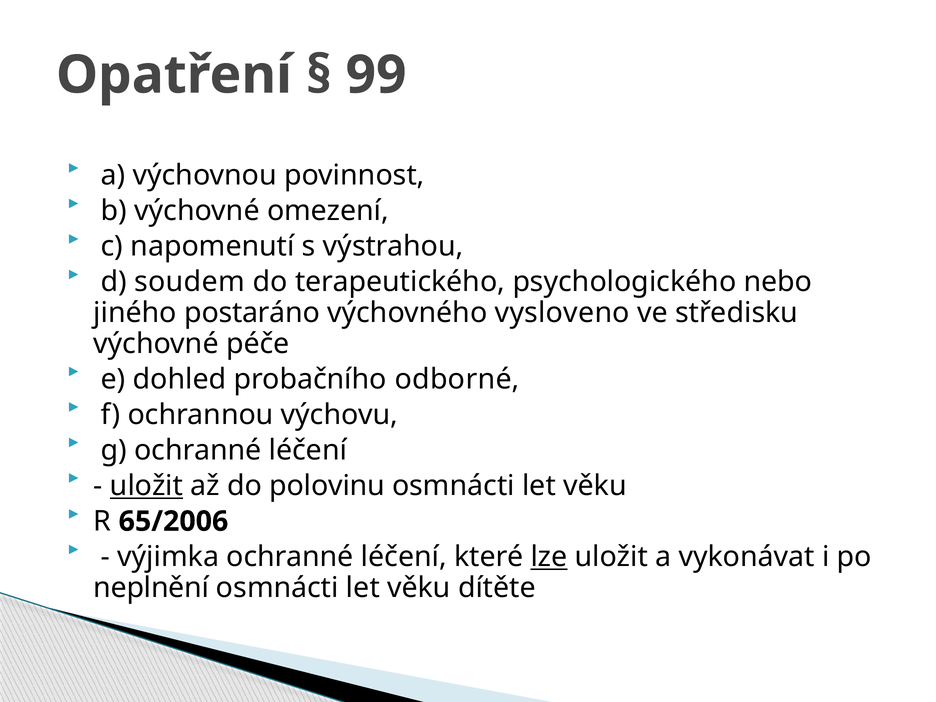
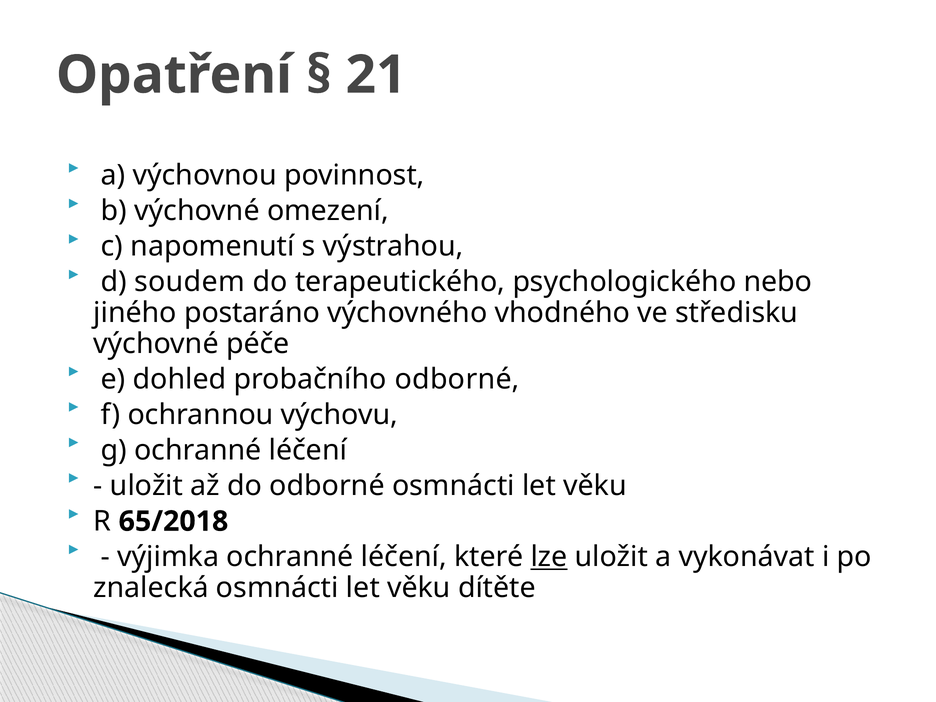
99: 99 -> 21 (376, 75)
vysloveno: vysloveno -> vhodného (562, 313)
uložit underline: present -> none (147, 486)
do polovinu: polovinu -> odborné (327, 486)
65/2006: 65/2006 -> 65/2018 (173, 521)
neplnění: neplnění -> znalecká (151, 588)
